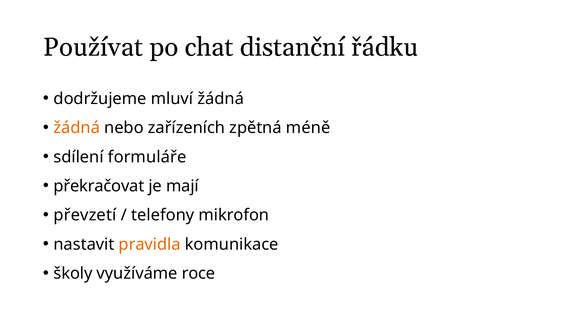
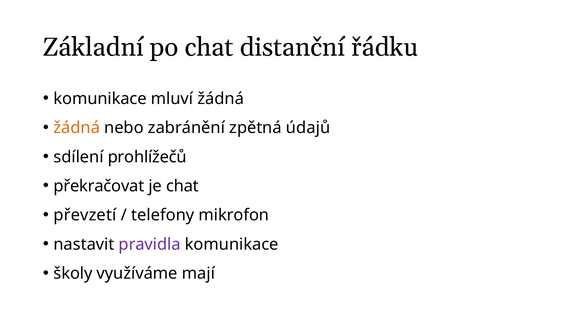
Používat: Používat -> Základní (93, 47)
dodržujeme: dodržujeme -> komunikace (100, 99)
zařízeních: zařízeních -> zabránění (186, 128)
méně: méně -> údajů (308, 128)
formuláře: formuláře -> prohlížečů (147, 157)
je mají: mají -> chat (182, 186)
pravidla colour: orange -> purple (150, 245)
roce: roce -> mají (198, 274)
